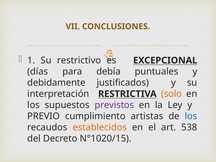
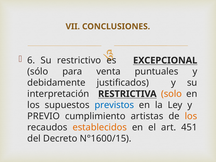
1: 1 -> 6 (31, 60)
días: días -> sólo (38, 72)
debía: debía -> venta (108, 72)
previstos colour: purple -> blue (114, 105)
los colour: blue -> orange (191, 116)
538: 538 -> 451 (189, 127)
N°1020/15: N°1020/15 -> N°1600/15 (106, 139)
